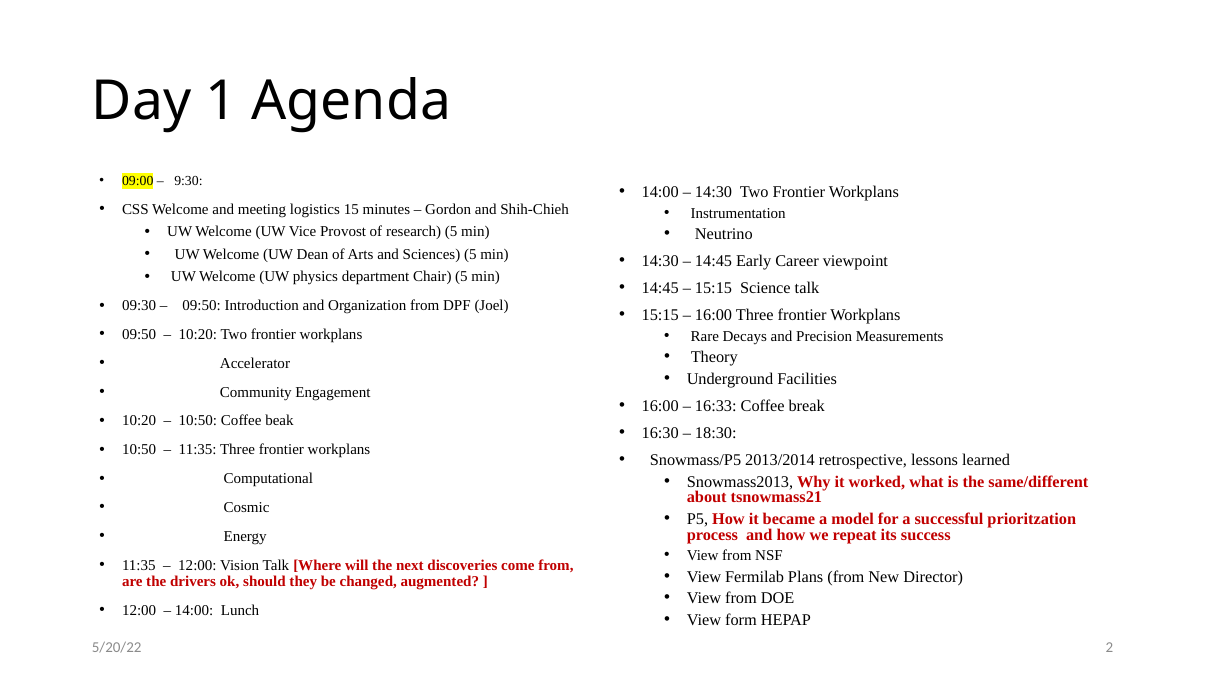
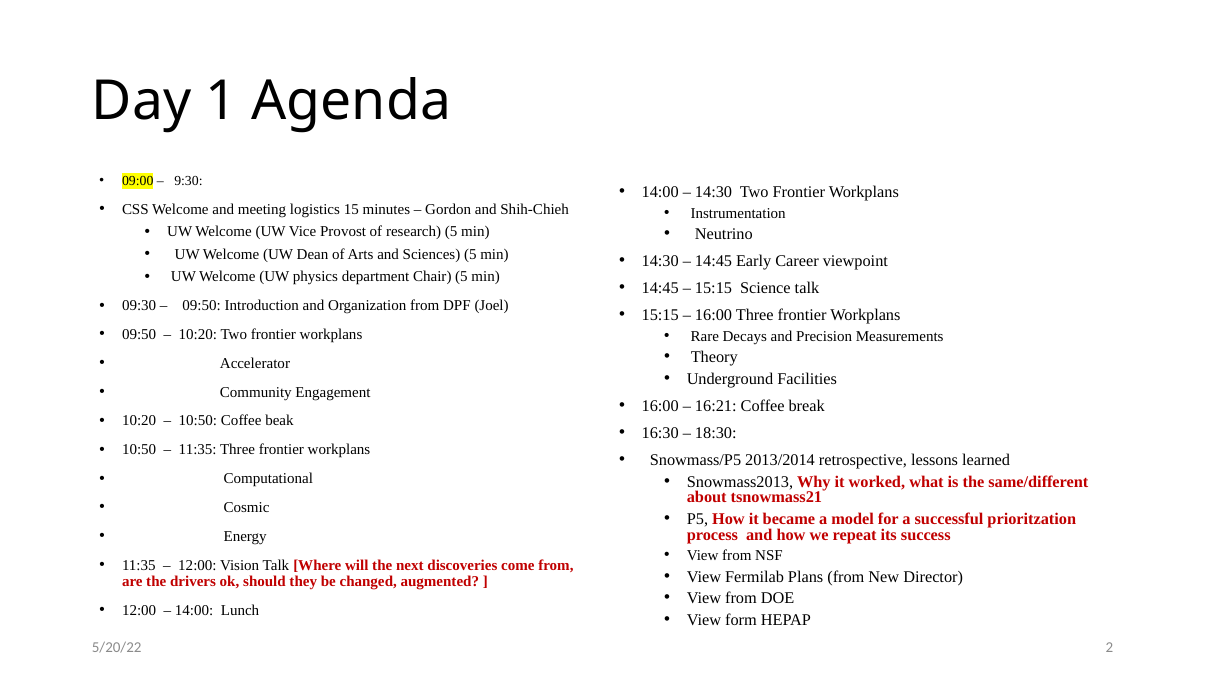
16:33: 16:33 -> 16:21 (716, 406)
